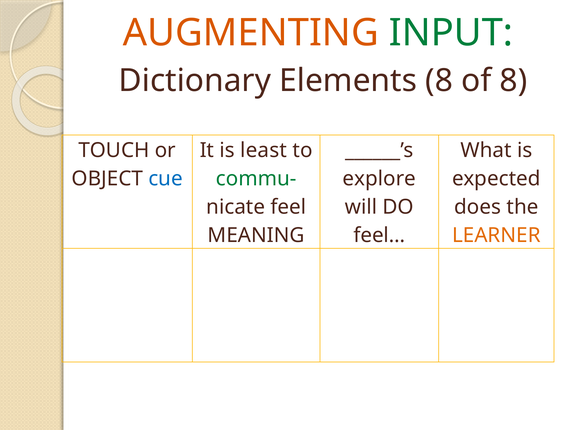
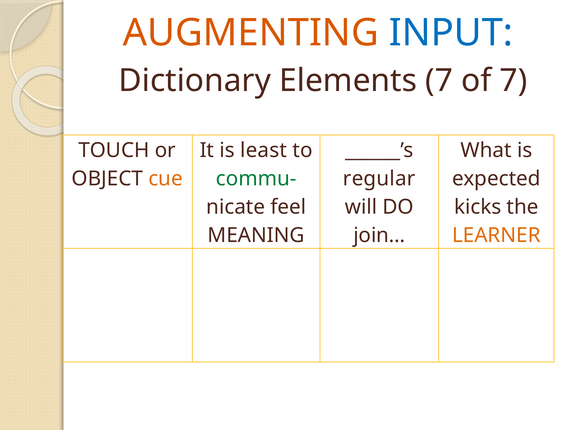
INPUT colour: green -> blue (451, 33)
Elements 8: 8 -> 7 (439, 81)
of 8: 8 -> 7 (513, 81)
cue colour: blue -> orange (166, 179)
explore: explore -> regular (379, 179)
does: does -> kicks (478, 207)
feel…: feel… -> join… (379, 235)
